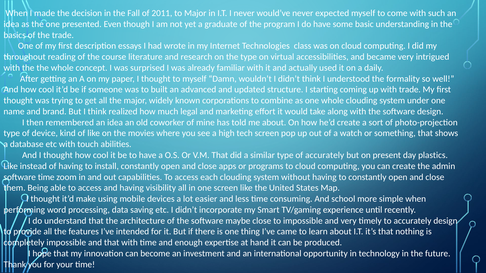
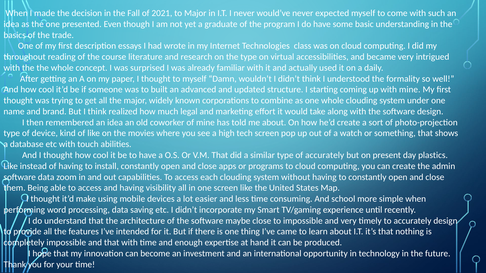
2011: 2011 -> 2021 (162, 13)
with trade: trade -> mine (410, 90)
software time: time -> data (46, 177)
